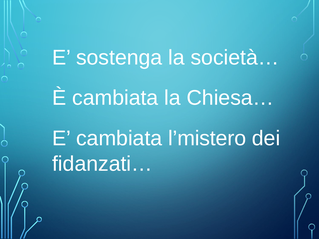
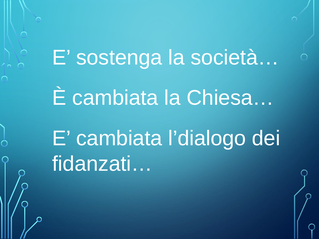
l’mistero: l’mistero -> l’dialogo (207, 138)
